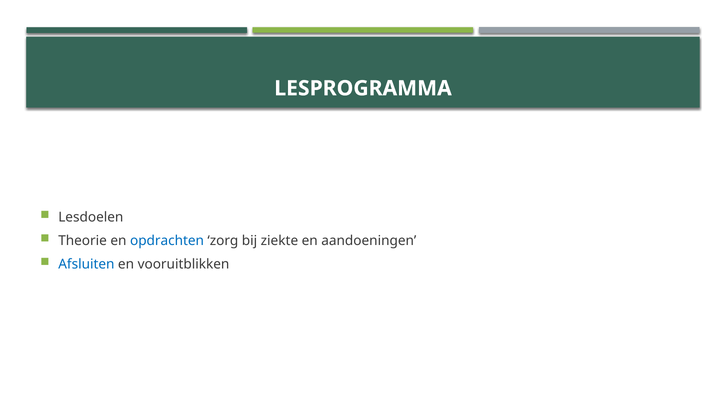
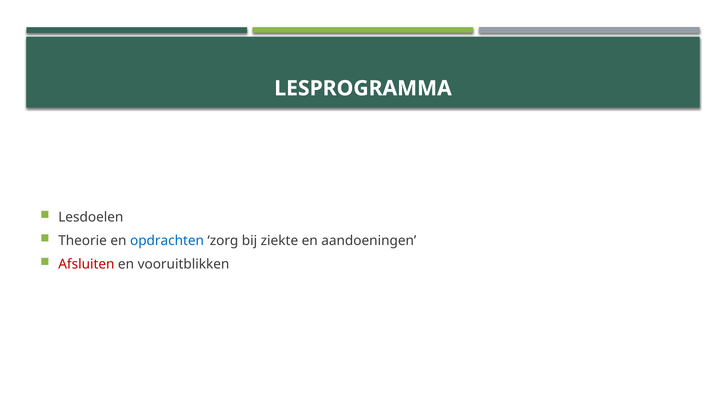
Afsluiten colour: blue -> red (86, 264)
